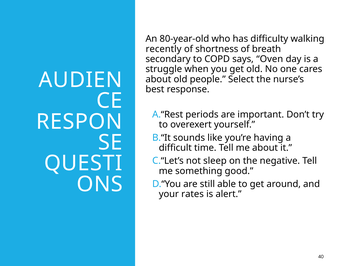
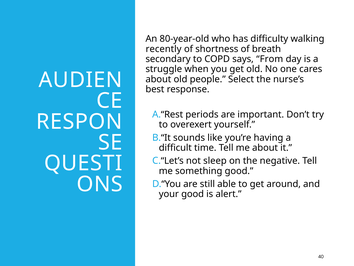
Oven: Oven -> From (270, 59)
your rates: rates -> good (193, 194)
